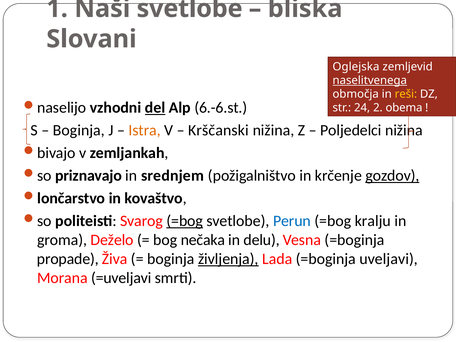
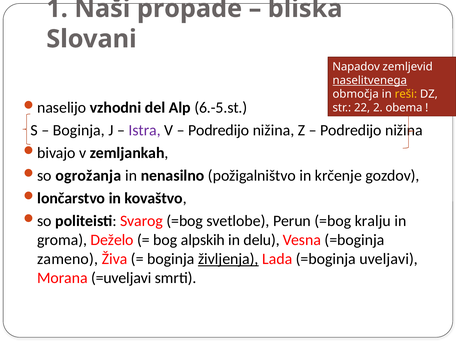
Naši svetlobe: svetlobe -> propade (190, 9)
Oglejska: Oglejska -> Napadov (356, 67)
del underline: present -> none (155, 108)
6.-6.st: 6.-6.st -> 6.-5.st (221, 108)
24: 24 -> 22 (362, 108)
Istra colour: orange -> purple (145, 130)
Krščanski: Krščanski -> Podredijo (219, 130)
Poljedelci: Poljedelci -> Podredijo (351, 130)
priznavajo: priznavajo -> ogrožanja (88, 176)
srednjem: srednjem -> nenasilno (173, 176)
gozdov underline: present -> none (392, 176)
=bog underline: present -> none (185, 221)
Perun colour: blue -> black (292, 221)
nečaka: nečaka -> alpskih (203, 240)
propade: propade -> zameno (68, 259)
